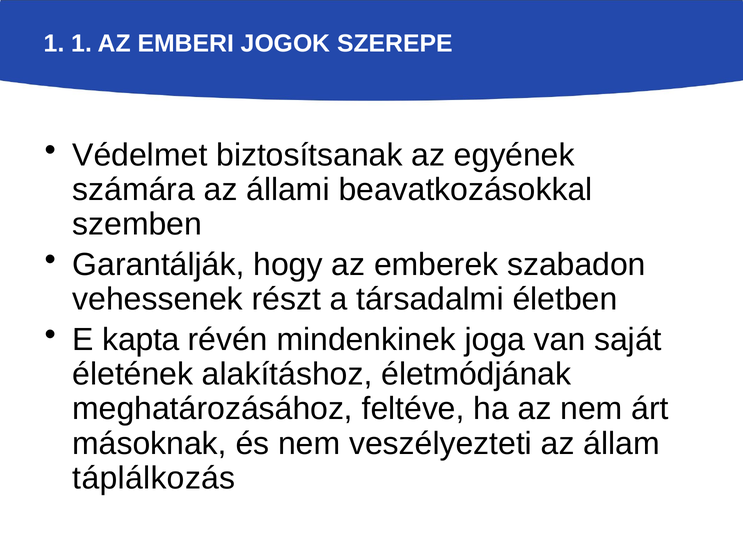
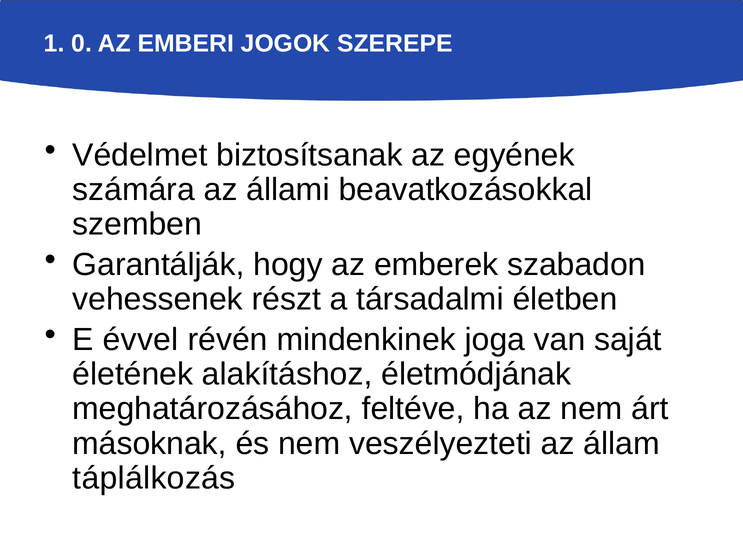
1 1: 1 -> 0 (82, 43)
kapta: kapta -> évvel (141, 340)
